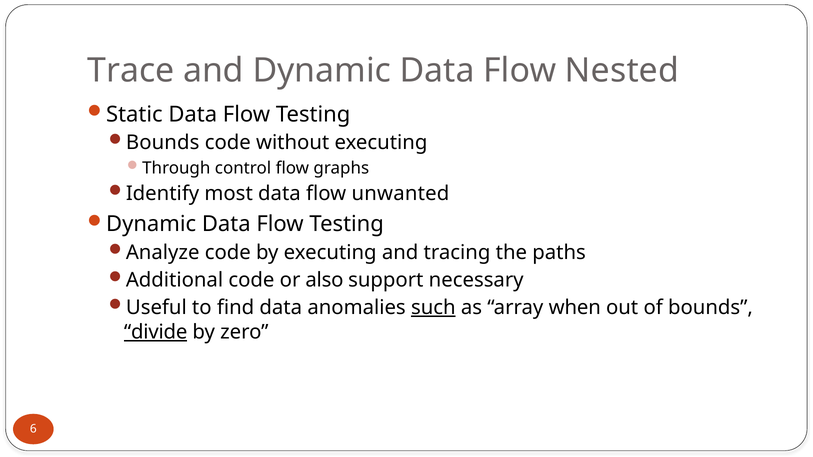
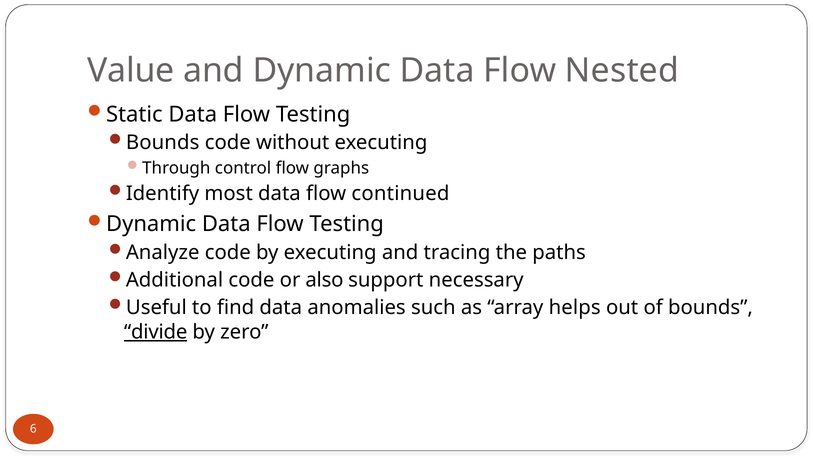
Trace: Trace -> Value (131, 70)
unwanted: unwanted -> continued (400, 194)
such underline: present -> none (433, 308)
when: when -> helps (575, 308)
